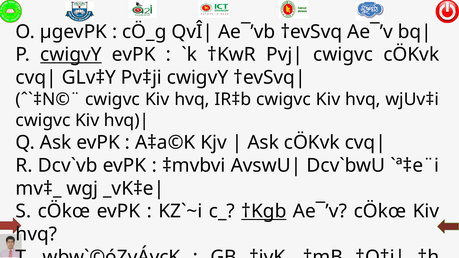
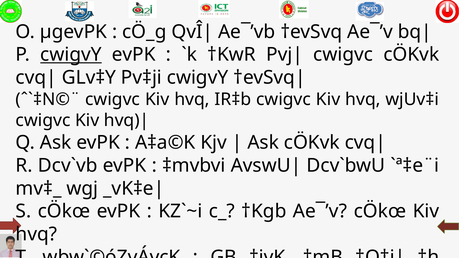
†Kgb underline: present -> none (264, 212)
